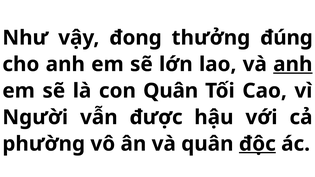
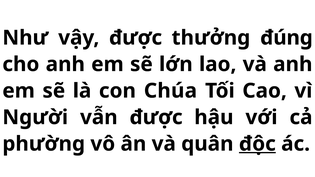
vậy đong: đong -> được (136, 38)
anh underline: present -> none (293, 64)
con Quân: Quân -> Chúa (170, 91)
